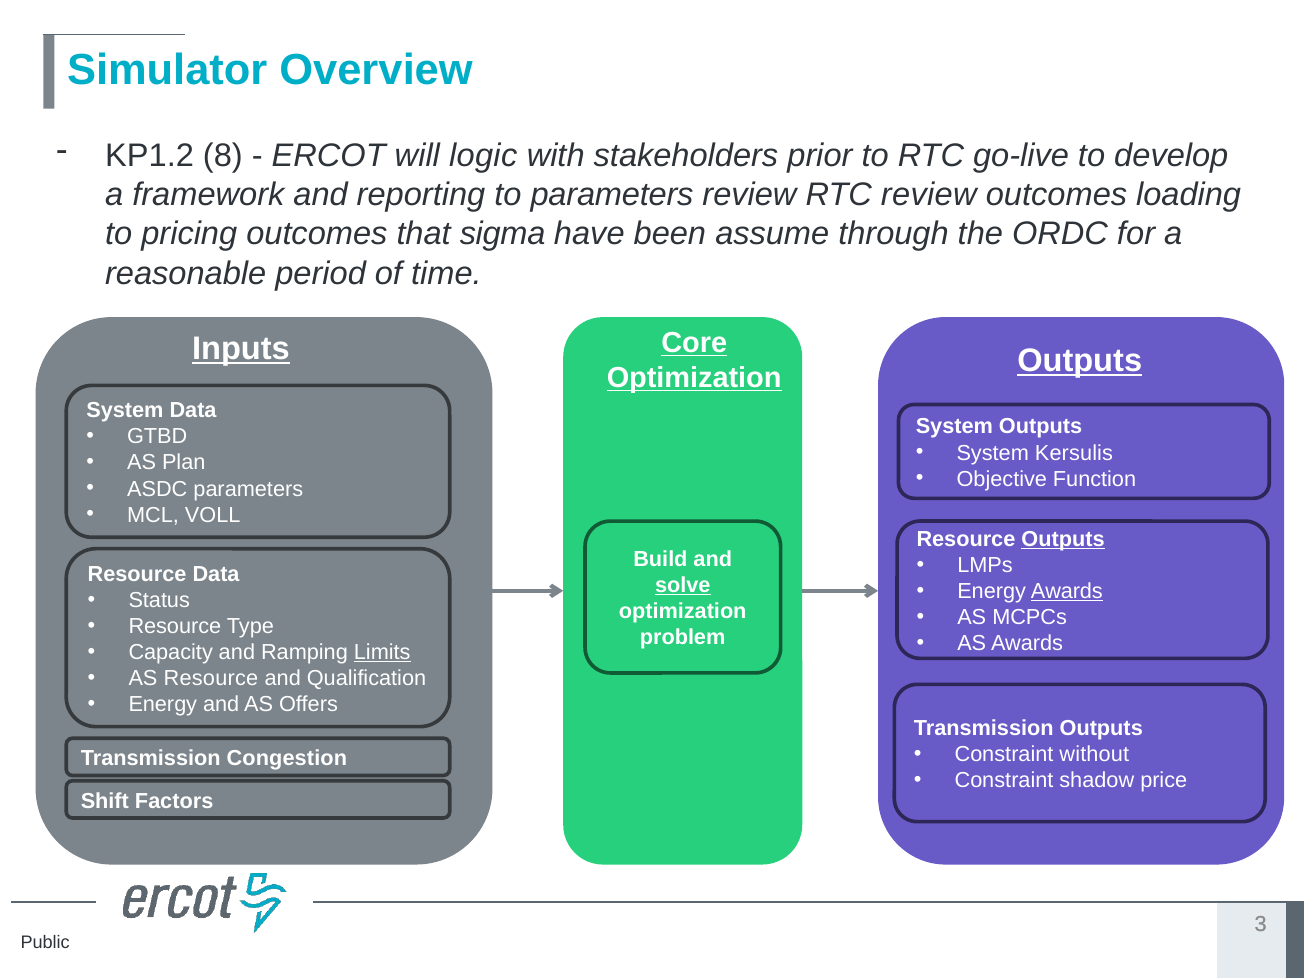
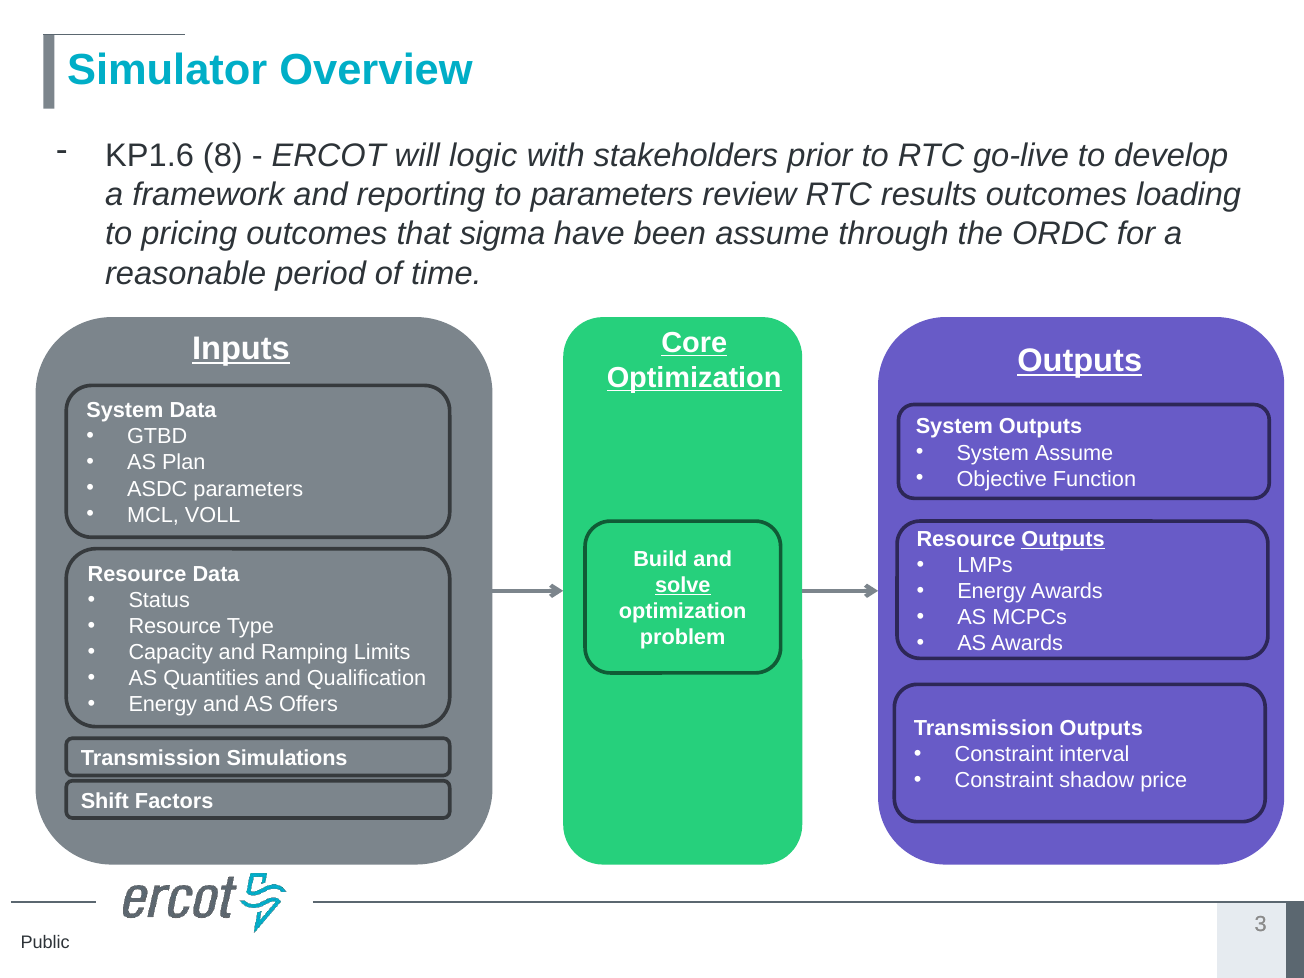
KP1.2: KP1.2 -> KP1.6 (150, 156)
RTC review: review -> results (929, 195)
System Kersulis: Kersulis -> Assume (1074, 453)
Awards underline: present -> none (1067, 591)
Limits underline: present -> none (382, 652)
AS Resource: Resource -> Quantities (211, 678)
without: without -> interval (1094, 754)
Congestion: Congestion -> Simulations (287, 758)
